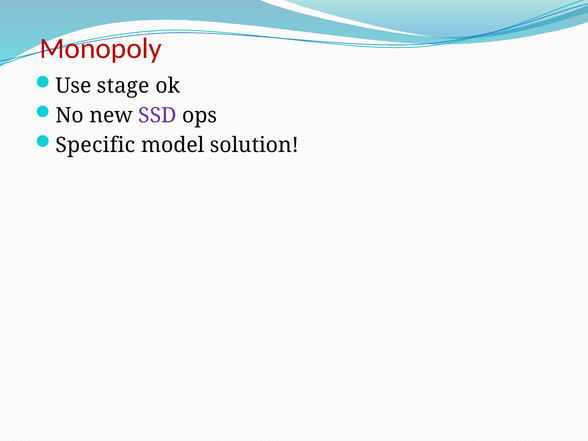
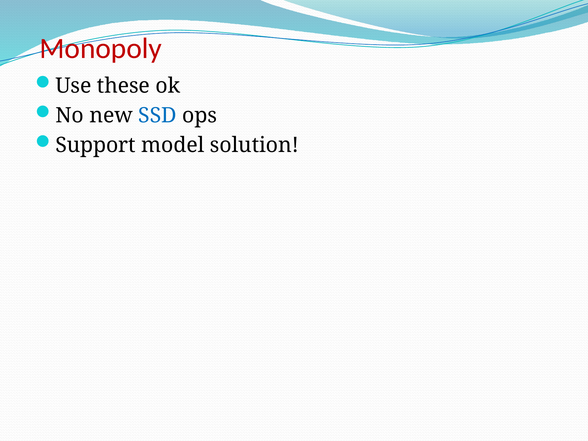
stage: stage -> these (123, 86)
SSD colour: purple -> blue (157, 115)
Specific: Specific -> Support (95, 145)
